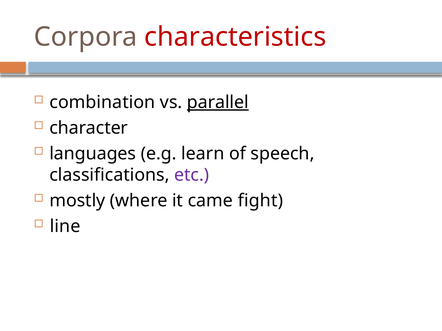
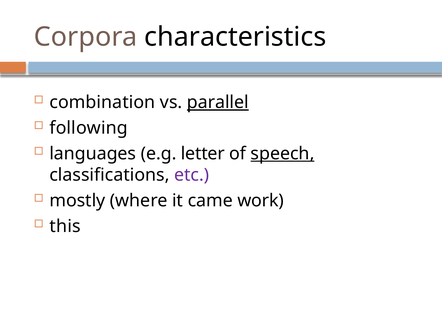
characteristics colour: red -> black (235, 37)
character: character -> following (89, 128)
learn: learn -> letter (203, 154)
speech underline: none -> present (282, 154)
fight: fight -> work (261, 201)
line: line -> this (65, 227)
